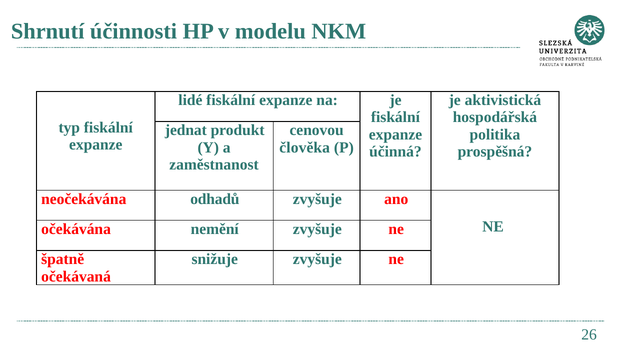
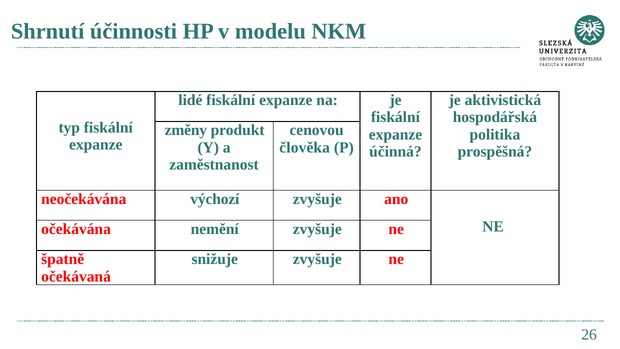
jednat: jednat -> změny (186, 130)
odhadů: odhadů -> výchozí (215, 199)
